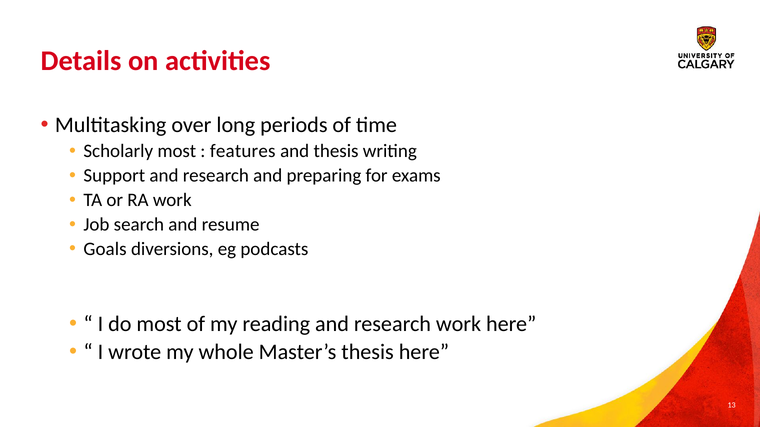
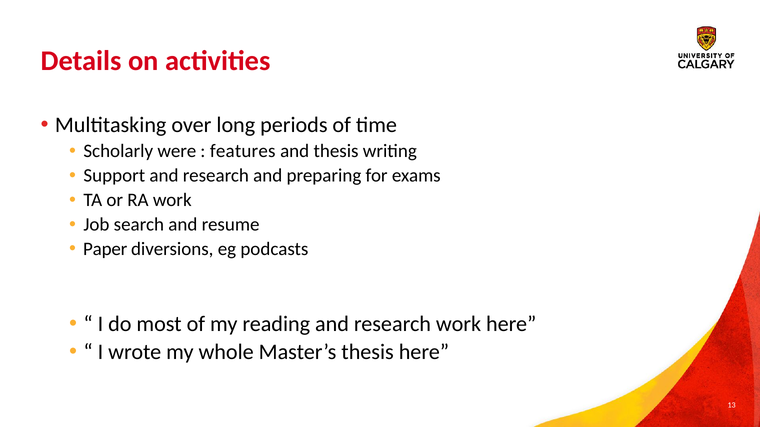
Scholarly most: most -> were (177, 151)
Goals: Goals -> Paper (105, 249)
